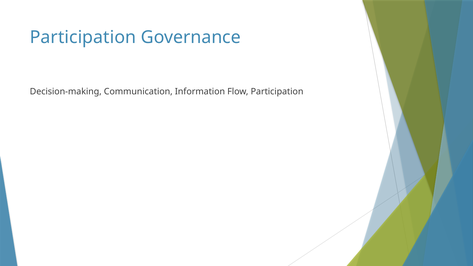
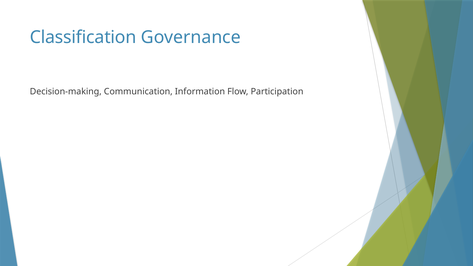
Participation: Participation -> Classification (83, 37)
